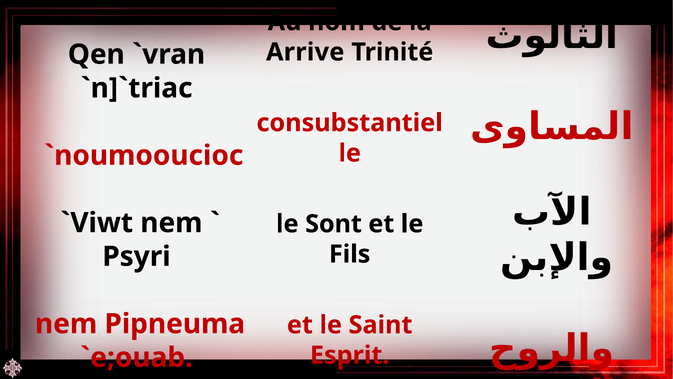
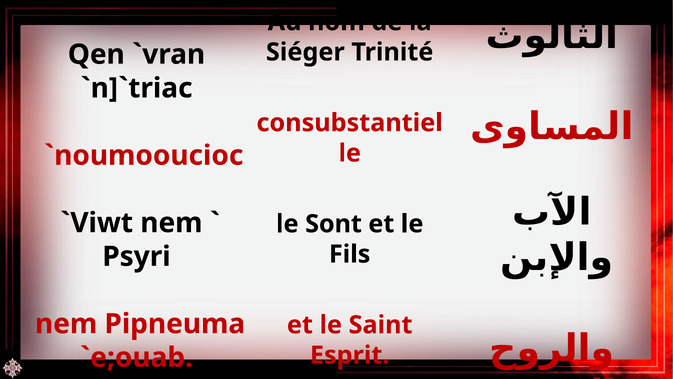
Arrive: Arrive -> Siéger (305, 52)
